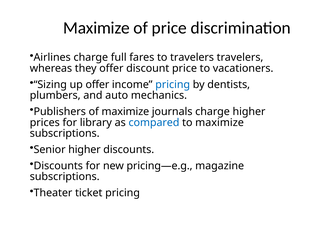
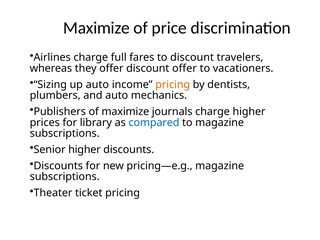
to travelers: travelers -> discount (192, 57)
discount price: price -> offer (184, 68)
up offer: offer -> auto (97, 85)
pricing colour: blue -> orange (173, 85)
to maximize: maximize -> magazine (220, 123)
